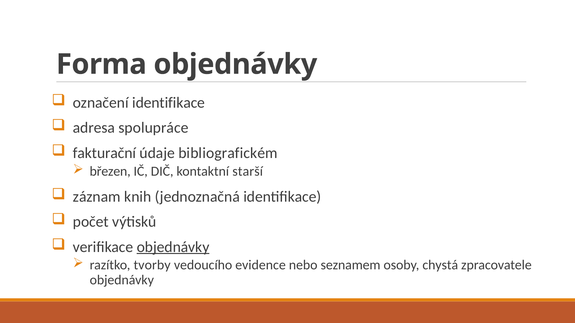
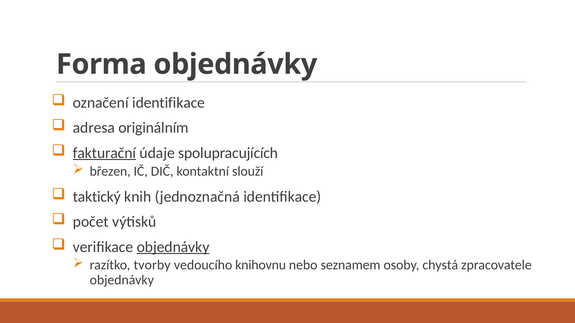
spolupráce: spolupráce -> originálním (154, 128)
fakturační underline: none -> present (104, 153)
bibliografickém: bibliografickém -> spolupracujících (228, 153)
starší: starší -> slouží (248, 171)
záznam: záznam -> taktický (97, 197)
evidence: evidence -> knihovnu (261, 265)
